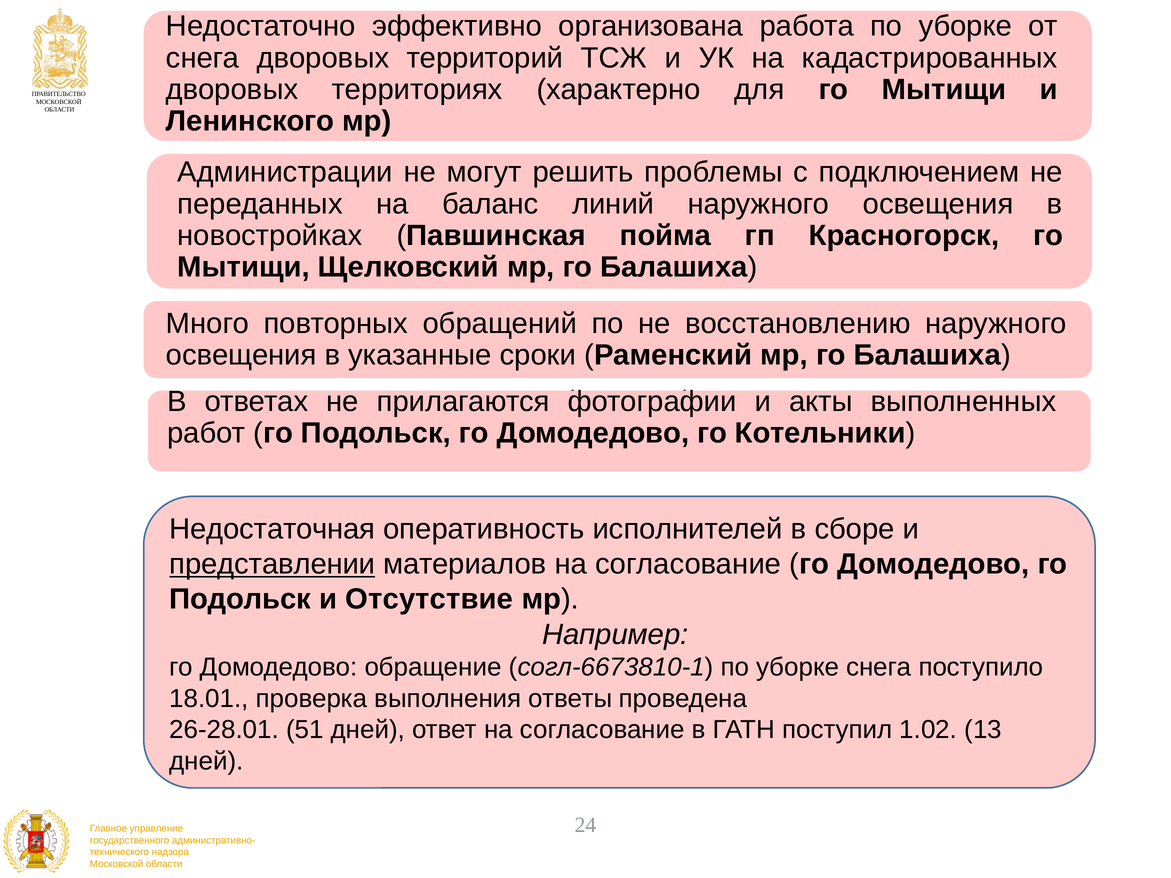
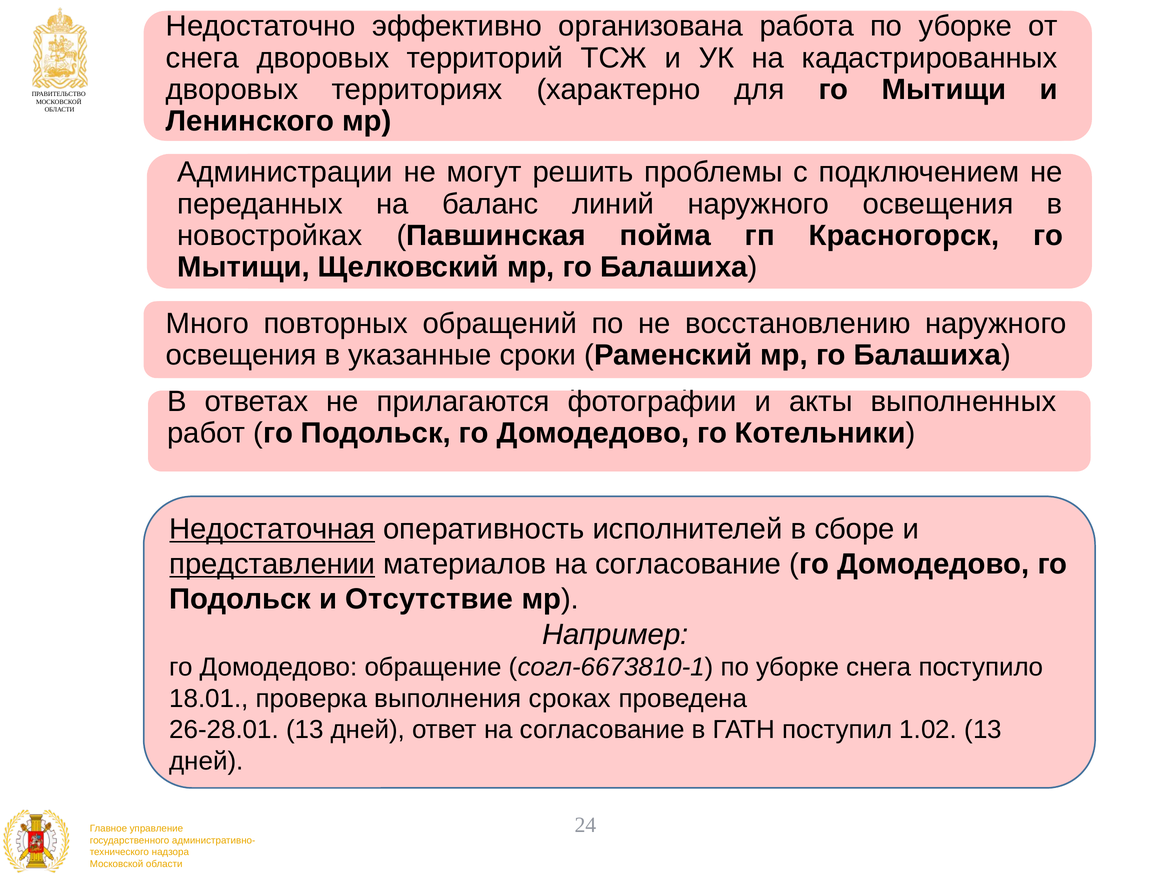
Недостаточная underline: none -> present (272, 529)
ответы: ответы -> сроках (570, 699)
26-28.01 51: 51 -> 13 (305, 730)
